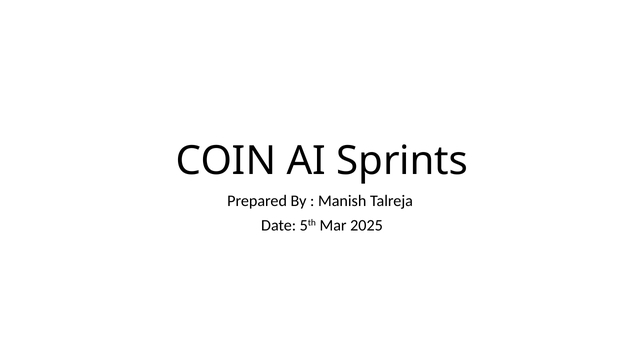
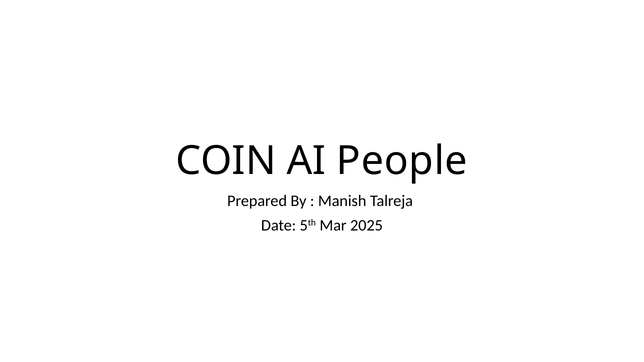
Sprints: Sprints -> People (402, 161)
